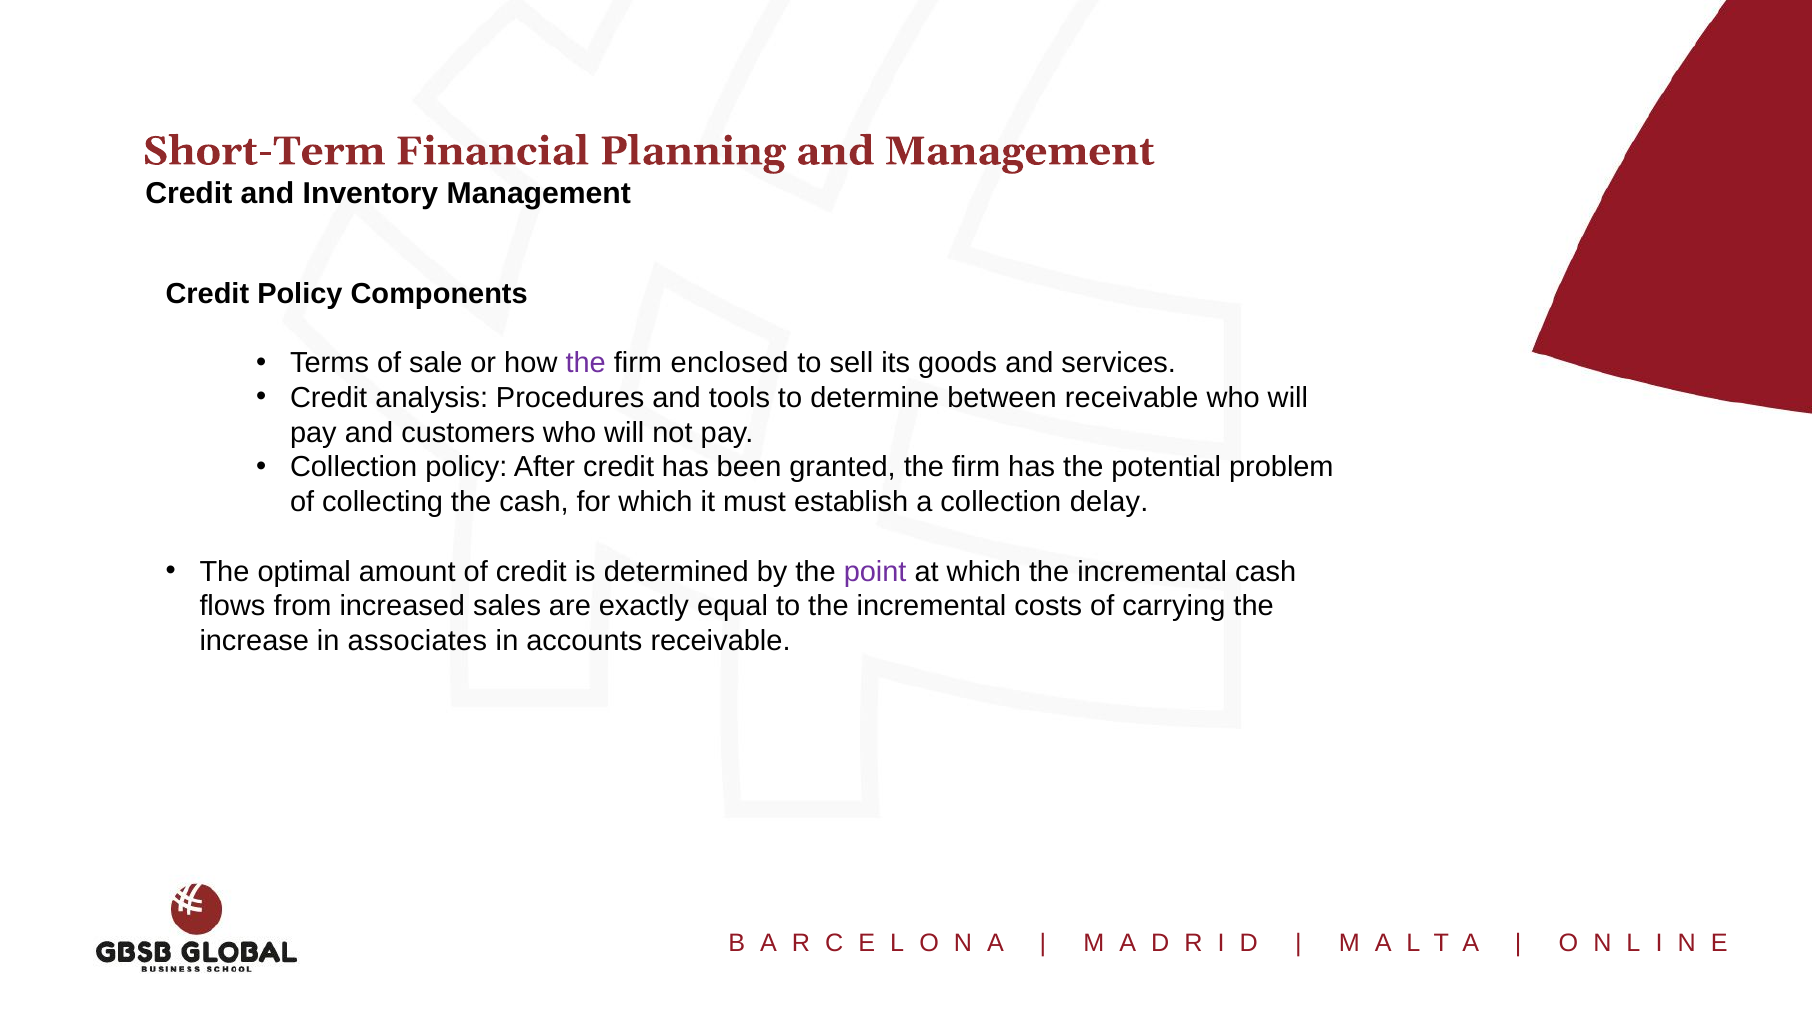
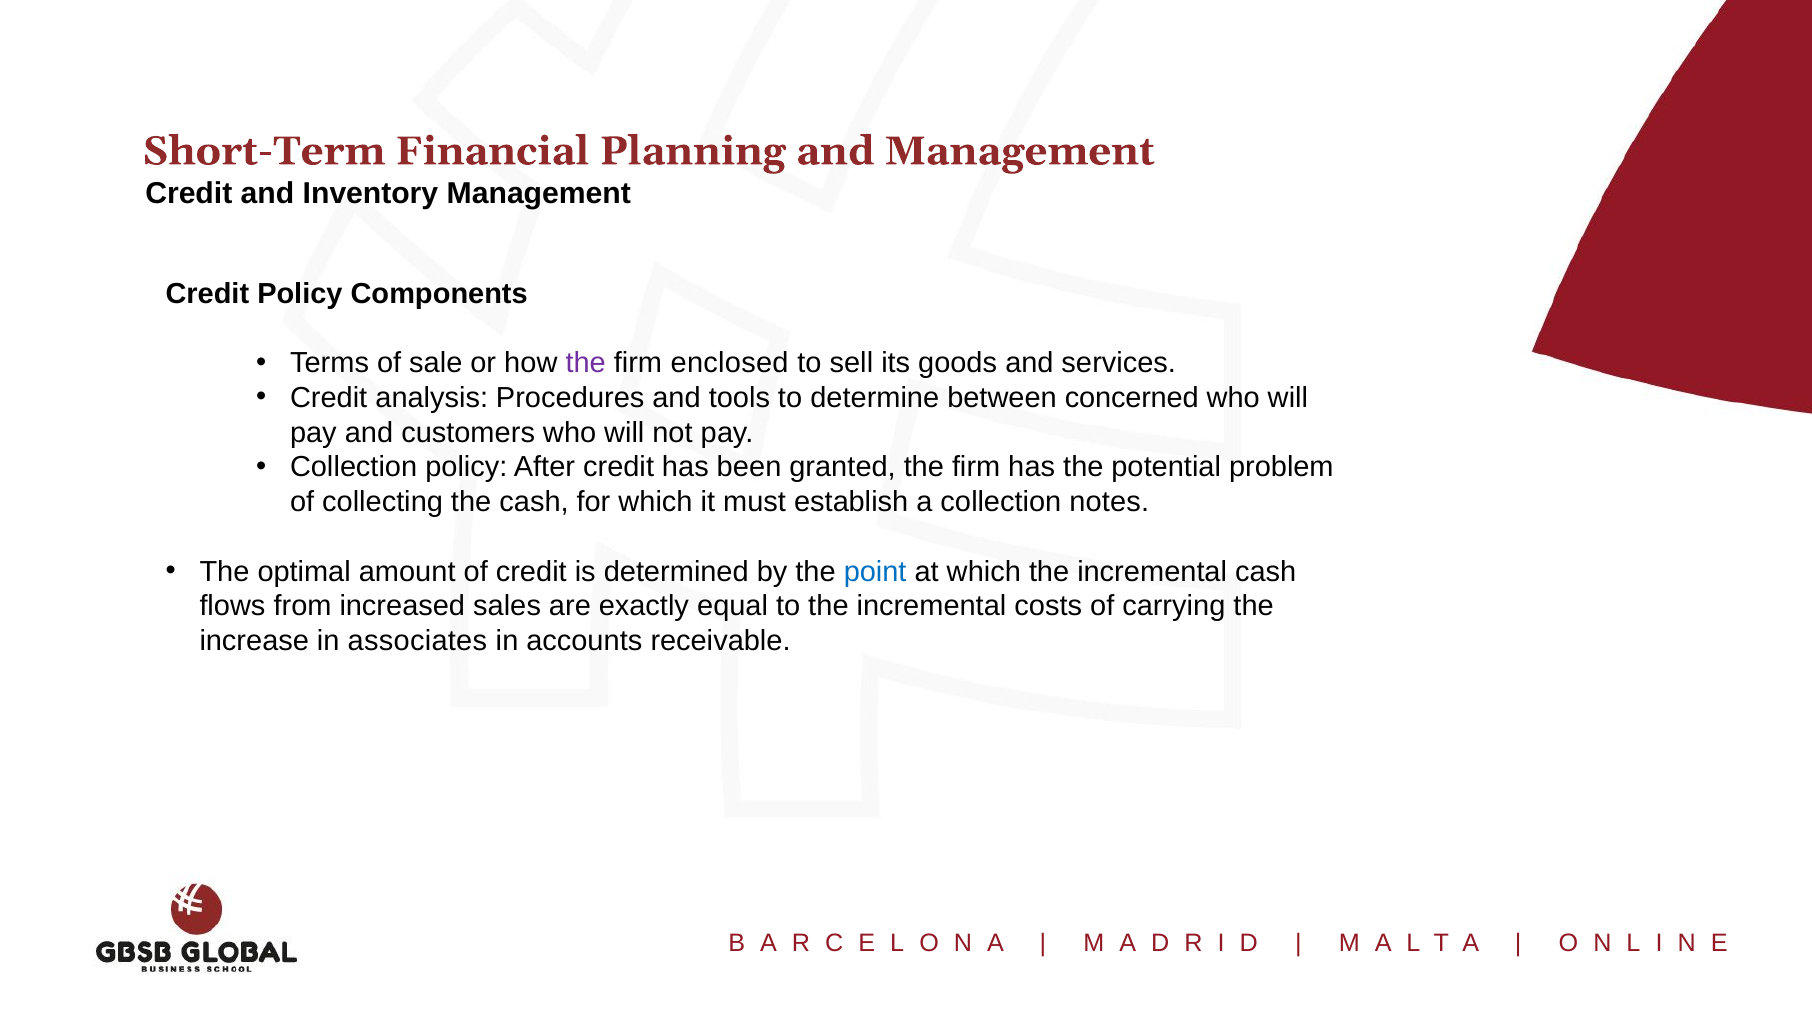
between receivable: receivable -> concerned (1132, 398)
delay: delay -> notes (1109, 502)
point colour: purple -> blue (875, 572)
